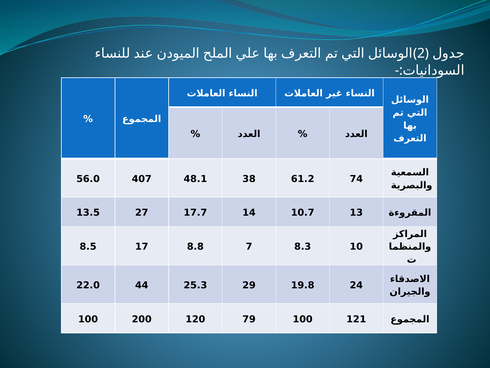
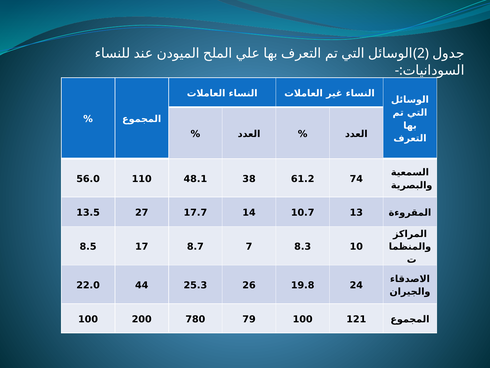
407: 407 -> 110 (142, 179)
8.8: 8.8 -> 8.7 (195, 247)
29: 29 -> 26 (249, 285)
120: 120 -> 780 (195, 319)
